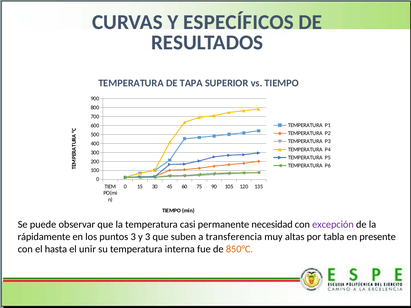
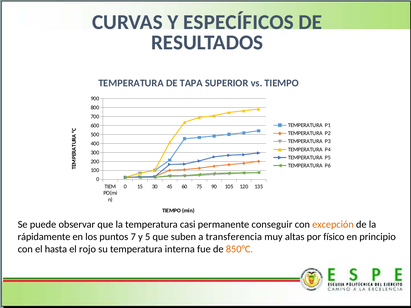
necesidad: necesidad -> conseguir (272, 225)
excepción colour: purple -> orange (333, 225)
puntos 3: 3 -> 7 (133, 237)
y 3: 3 -> 5 (148, 237)
tabla: tabla -> físico (334, 237)
presente: presente -> principio (378, 237)
unir: unir -> rojo (88, 249)
